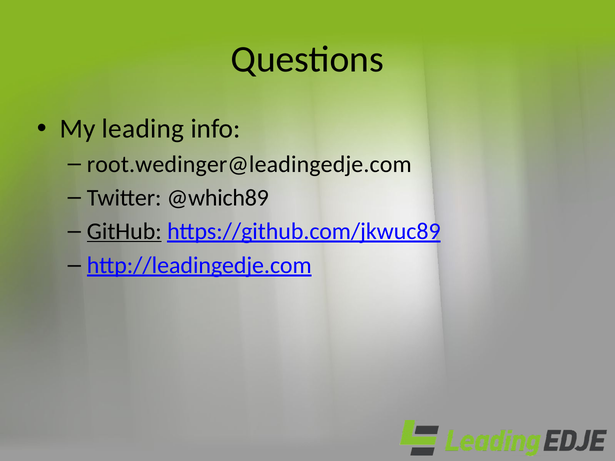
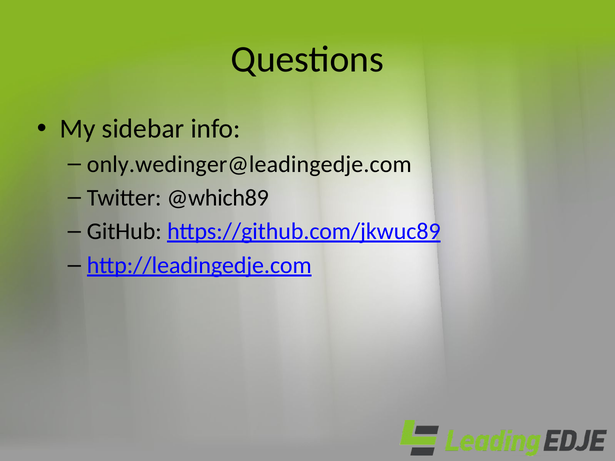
leading: leading -> sidebar (143, 129)
root.wedinger@leadingedje.com: root.wedinger@leadingedje.com -> only.wedinger@leadingedje.com (249, 164)
GitHub underline: present -> none (124, 231)
